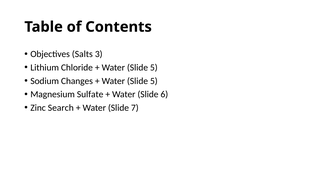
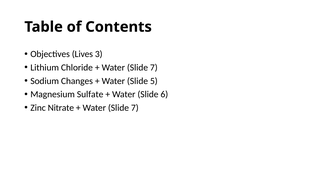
Salts: Salts -> Lives (82, 54)
5: 5 -> 7 (154, 68)
Search: Search -> Nitrate (61, 108)
